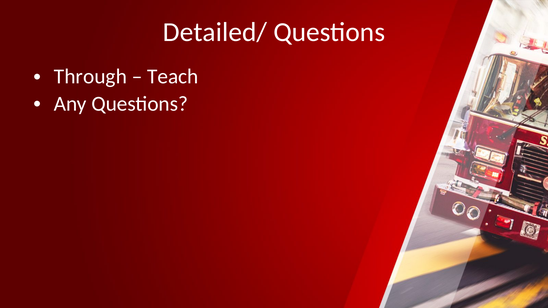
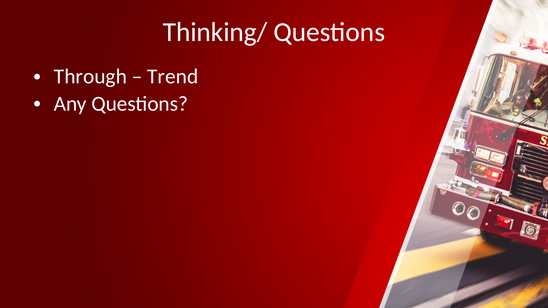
Detailed/: Detailed/ -> Thinking/ (215, 32)
Teach: Teach -> Trend (173, 77)
